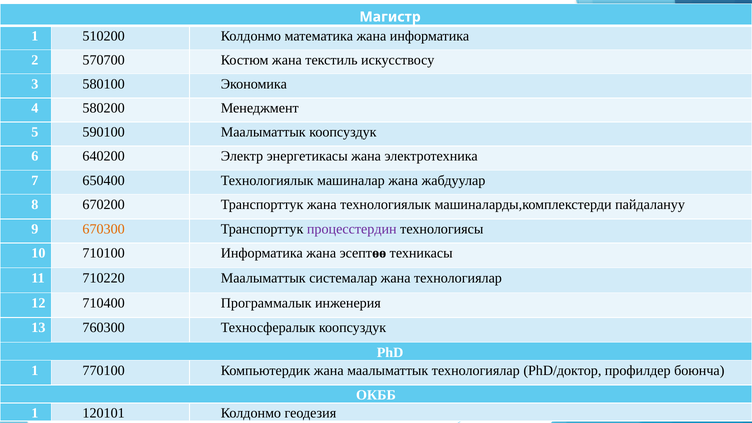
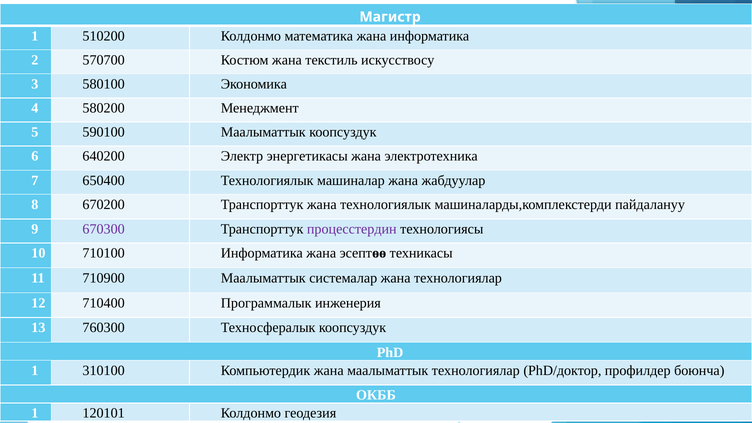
670300 colour: orange -> purple (104, 229)
710220: 710220 -> 710900 (104, 278)
770100: 770100 -> 310100 (104, 371)
